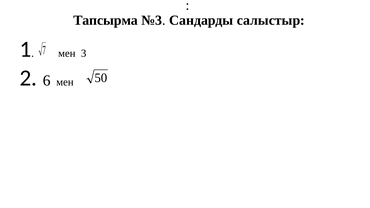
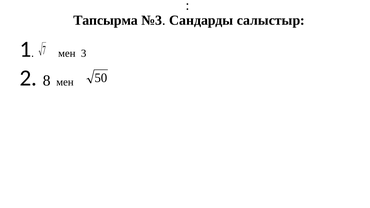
6: 6 -> 8 (47, 81)
